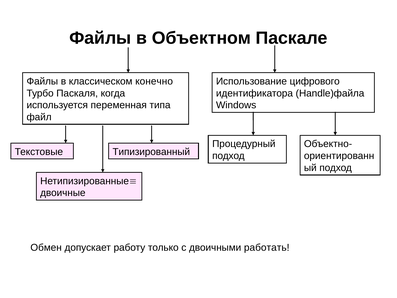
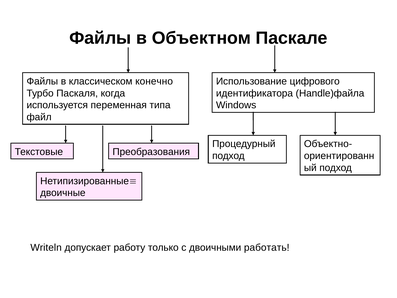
Типизированный: Типизированный -> Преобразования (151, 152)
Обмен: Обмен -> Writeln (46, 247)
